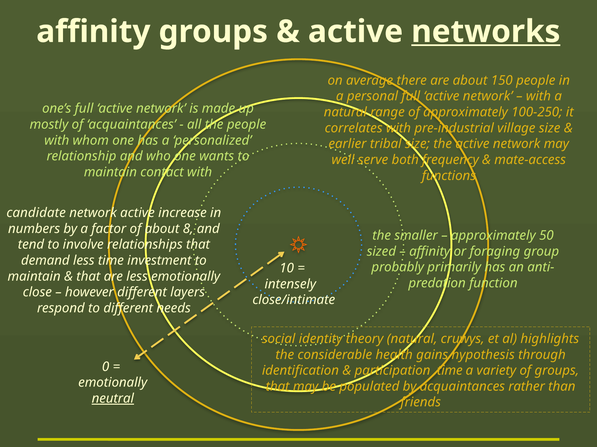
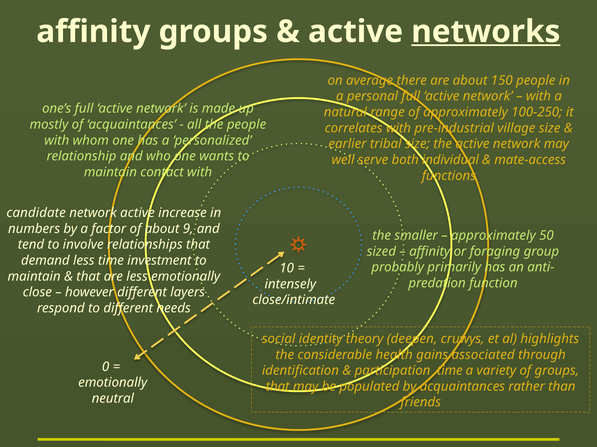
frequency: frequency -> individual (450, 160)
8: 8 -> 9 (188, 229)
theory natural: natural -> deepen (412, 339)
hypothesis: hypothesis -> associated (483, 355)
neutral underline: present -> none (113, 399)
